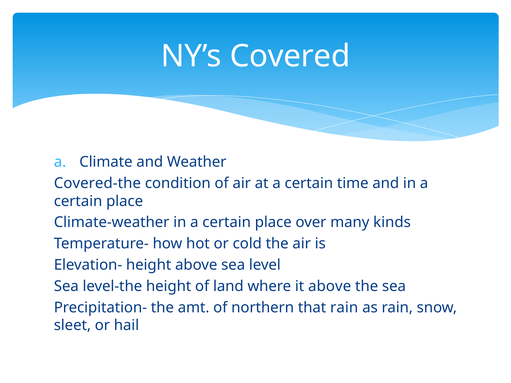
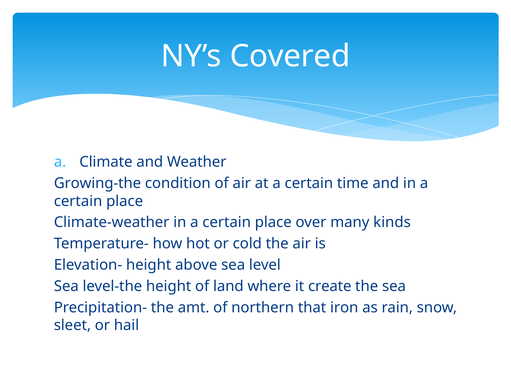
Covered-the: Covered-the -> Growing-the (97, 183)
it above: above -> create (330, 286)
that rain: rain -> iron (344, 308)
